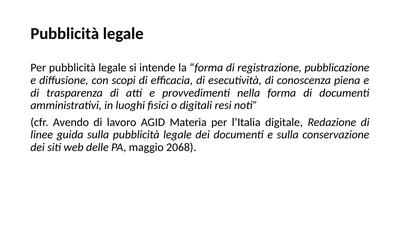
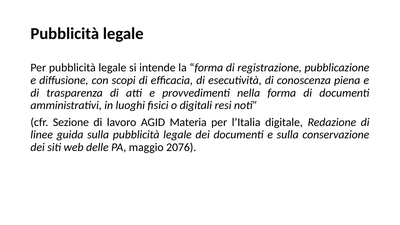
Avendo: Avendo -> Sezione (71, 122)
2068: 2068 -> 2076 (181, 147)
